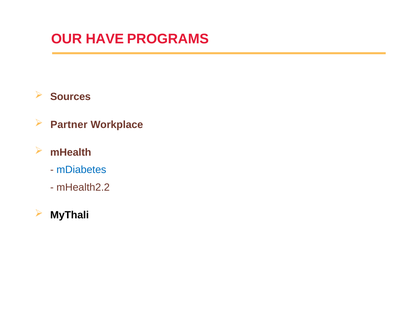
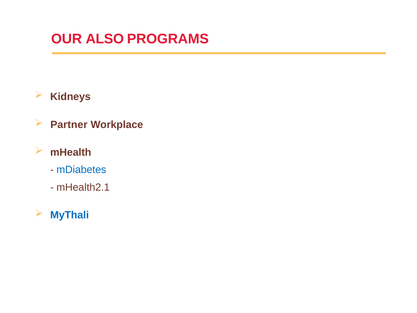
HAVE: HAVE -> ALSO (105, 39)
Sources: Sources -> Kidneys (70, 97)
mHealth2.2: mHealth2.2 -> mHealth2.1 (83, 187)
MyThali colour: black -> blue (70, 215)
